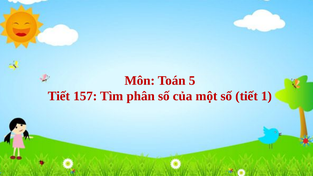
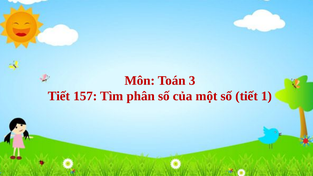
5: 5 -> 3 (192, 80)
